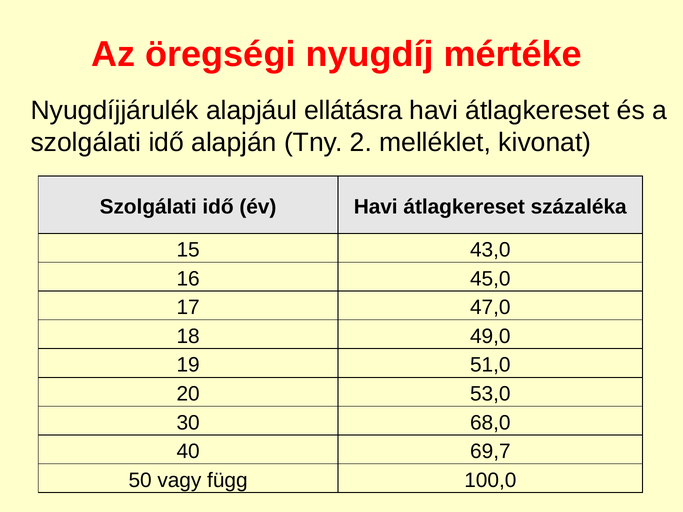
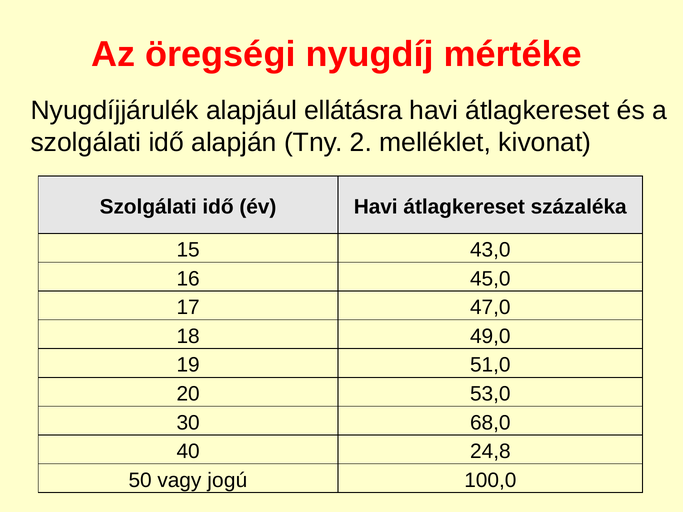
69,7: 69,7 -> 24,8 (490, 452)
függ: függ -> jogú (227, 480)
